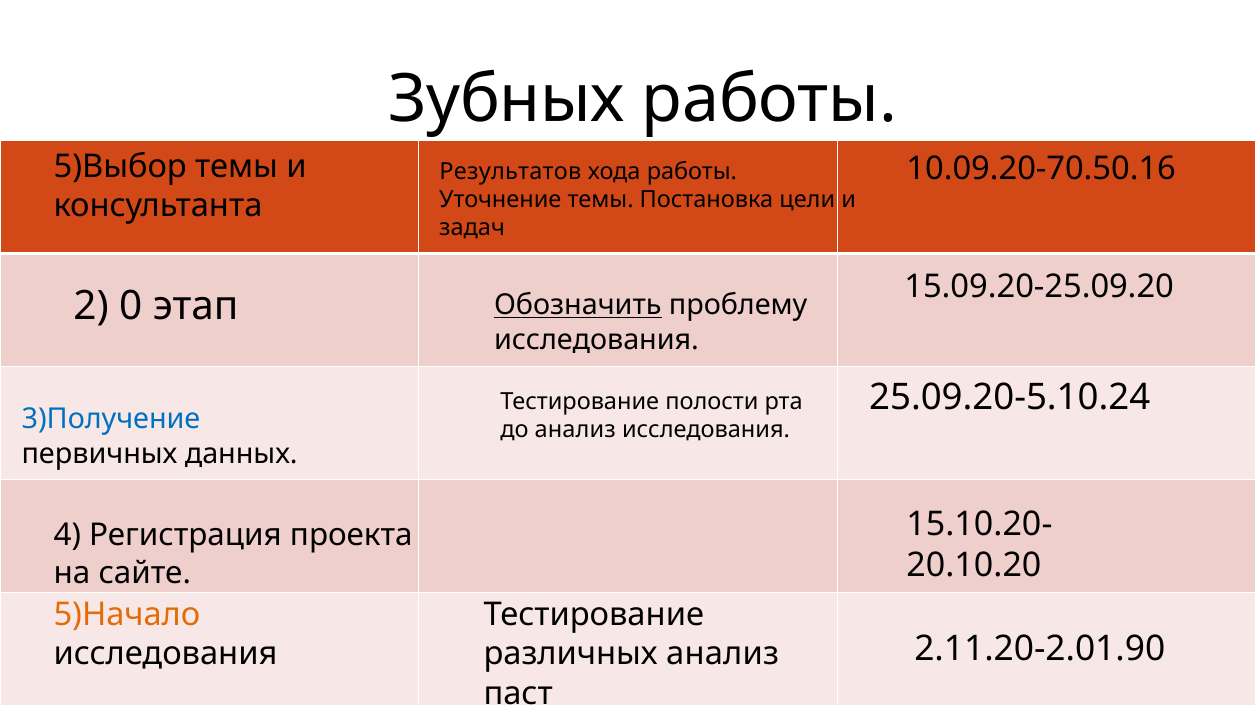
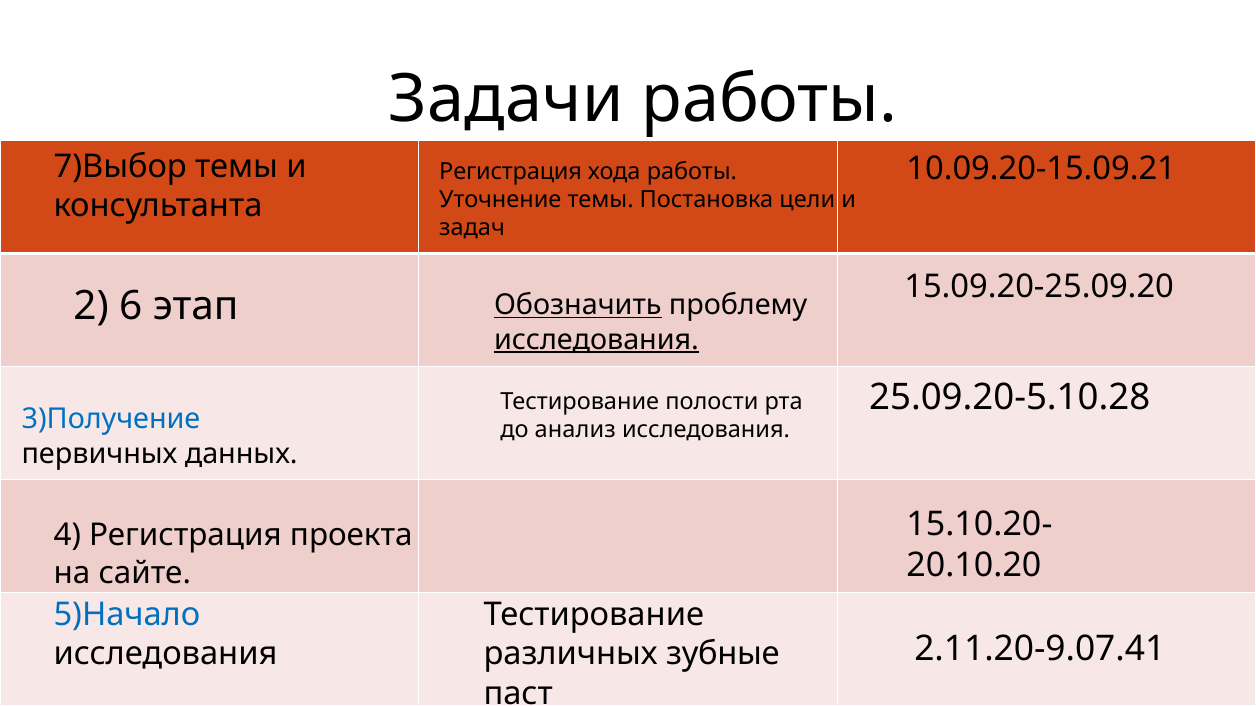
Зубных: Зубных -> Задачи (506, 99)
5)Выбор: 5)Выбор -> 7)Выбор (120, 167)
10.09.20-70.50.16: 10.09.20-70.50.16 -> 10.09.20-15.09.21 (1041, 169)
Результатов: Результатов -> Регистрация (511, 172)
0: 0 -> 6 (131, 307)
исследования underline: none -> present (596, 340)
25.09.20-5.10.24: 25.09.20-5.10.24 -> 25.09.20-5.10.28 (1010, 397)
5)Начало colour: orange -> blue (127, 615)
2.11.20-2.01.90: 2.11.20-2.01.90 -> 2.11.20-9.07.41 (1040, 649)
различных анализ: анализ -> зубные (723, 655)
